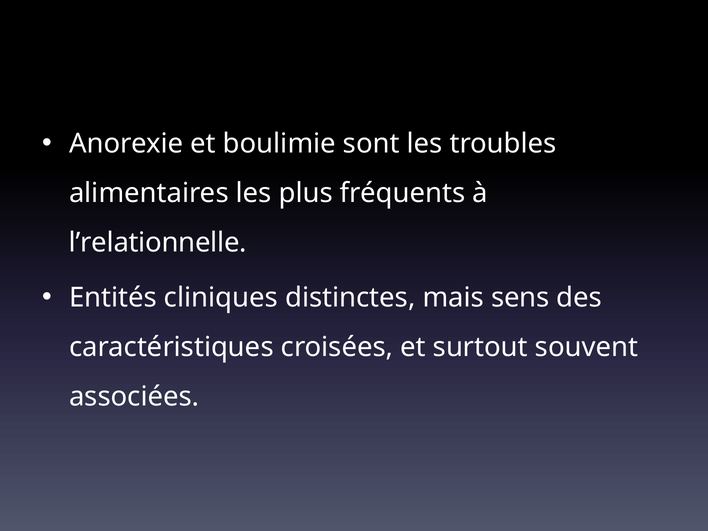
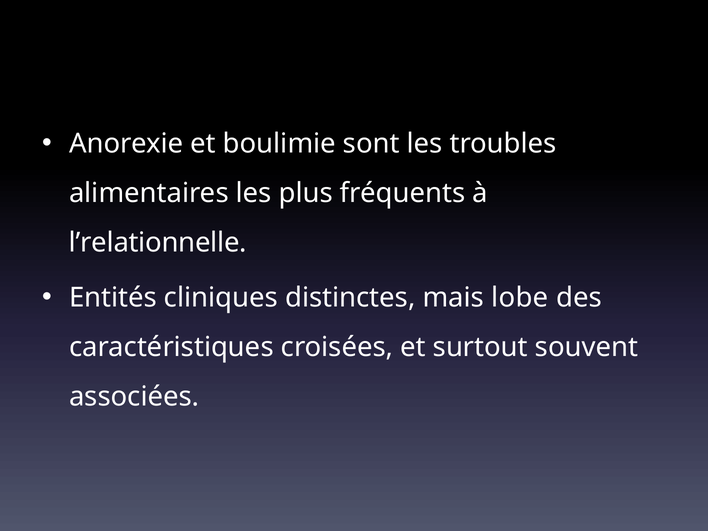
sens: sens -> lobe (520, 298)
